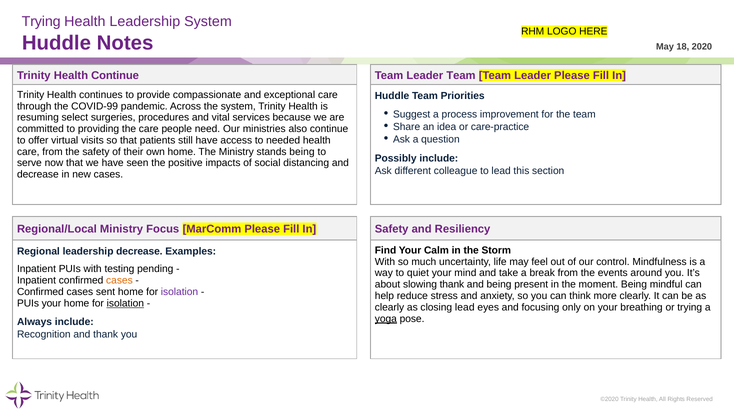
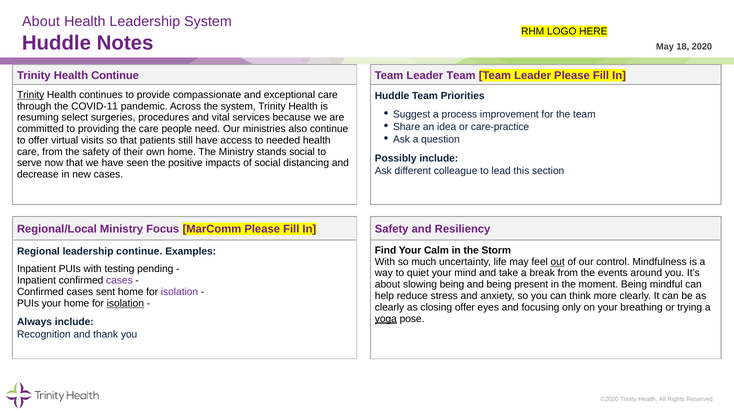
Trying: Trying -> About (41, 22)
Trinity underline: none -> present (31, 95)
COVID-99: COVID-99 -> COVID-11 (95, 106)
stands being: being -> social (302, 152)
leadership decrease: decrease -> continue (139, 251)
out underline: none -> present (558, 262)
cases colour: orange -> purple (119, 280)
slowing thank: thank -> being (452, 284)
closing lead: lead -> offer (465, 307)
